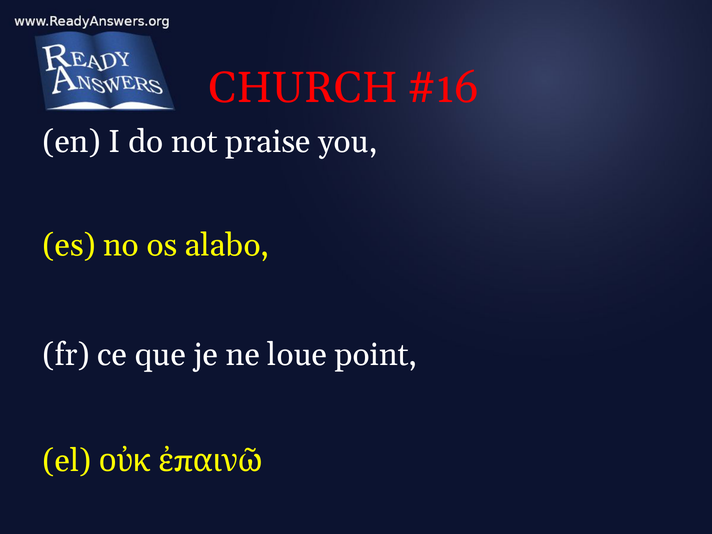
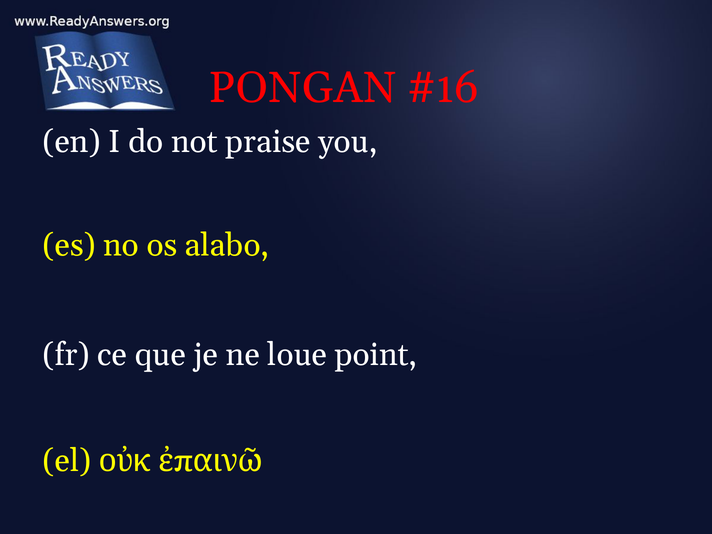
CHURCH: CHURCH -> PONGAN (303, 88)
